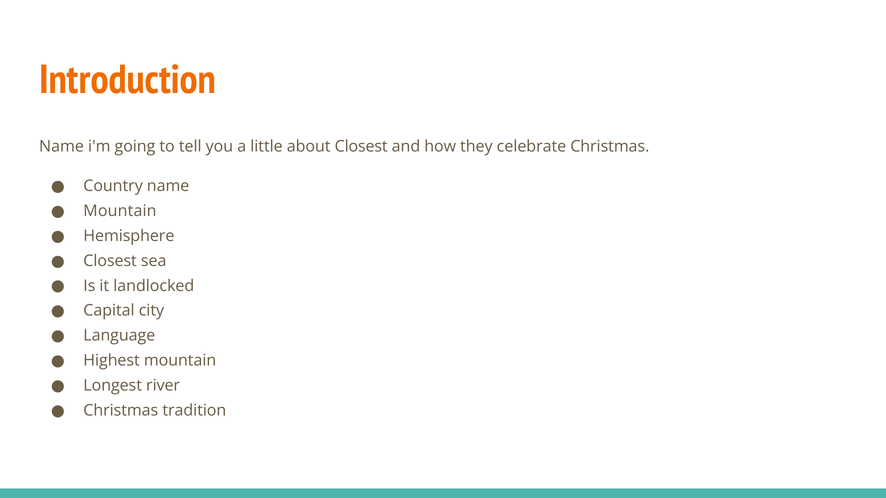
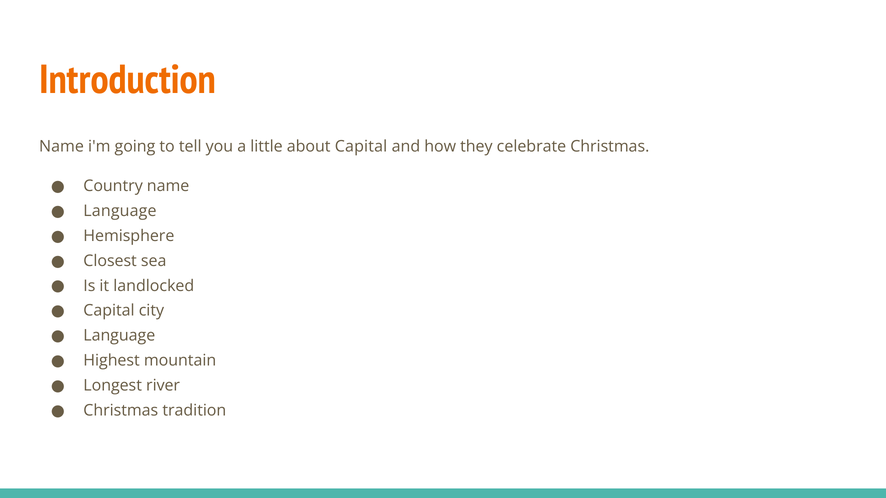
about Closest: Closest -> Capital (361, 147)
Mountain: Mountain -> Language (120, 211)
